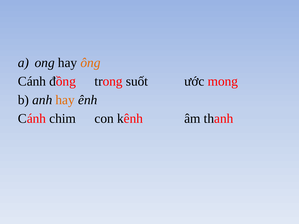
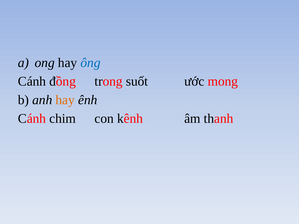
ông colour: orange -> blue (91, 63)
